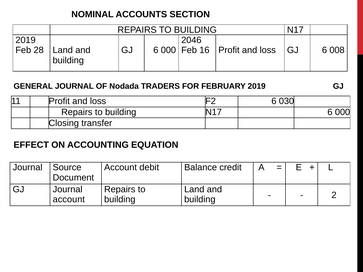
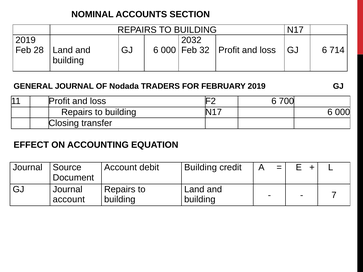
2046: 2046 -> 2032 (191, 40)
16: 16 -> 32 (204, 50)
008: 008 -> 714 (337, 50)
030: 030 -> 700 (286, 101)
debit Balance: Balance -> Building (201, 168)
2: 2 -> 7 (334, 195)
